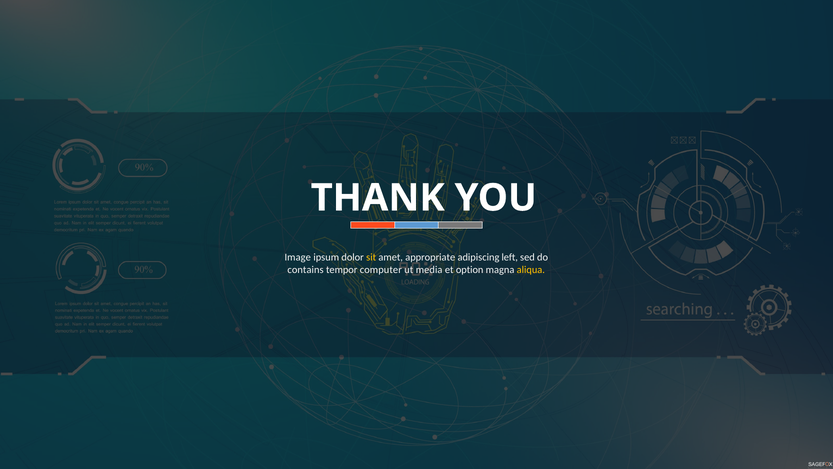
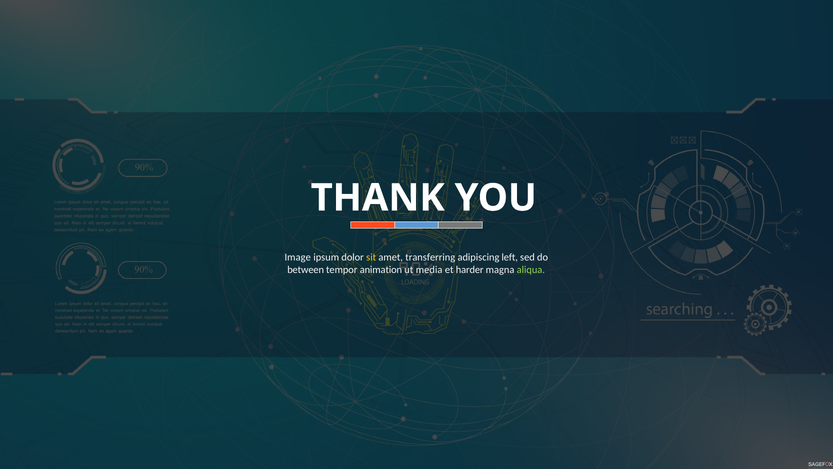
appropriate: appropriate -> transferring (430, 257)
contains: contains -> between (306, 270)
computer: computer -> animation (381, 270)
option: option -> harder (470, 270)
aliqua colour: yellow -> light green (531, 270)
